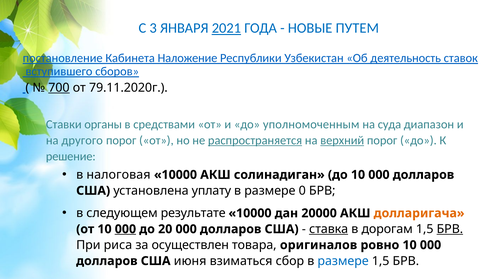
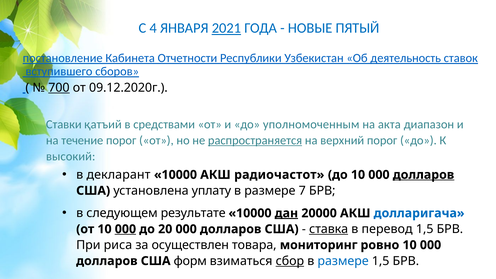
3: 3 -> 4 (153, 28)
ПУТЕМ: ПУТЕМ -> ПЯТЫЙ (357, 28)
Наложение: Наложение -> Отчетности (187, 58)
79.11.2020г: 79.11.2020г -> 09.12.2020г (128, 88)
органы: органы -> қатъий (103, 125)
суда: суда -> акта (389, 125)
другого: другого -> течение (82, 140)
верхний underline: present -> none (342, 140)
решение: решение -> высокий (71, 156)
налоговая: налоговая -> декларант (118, 175)
солинадиган: солинадиган -> радиочастот (279, 175)
долларов underline: none -> present (424, 175)
0: 0 -> 7 (302, 191)
дан underline: none -> present (286, 213)
долларигача colour: orange -> blue (419, 213)
дорогам: дорогам -> перевод (387, 229)
БРВ underline: present -> none (450, 229)
оригиналов: оригиналов -> мониторинг (319, 245)
июня: июня -> форм (190, 261)
сбор underline: none -> present (290, 261)
